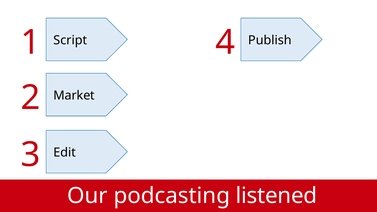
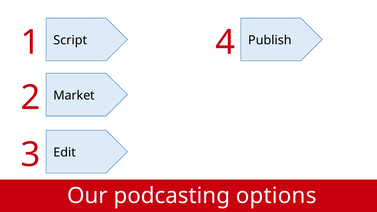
listened: listened -> options (276, 196)
